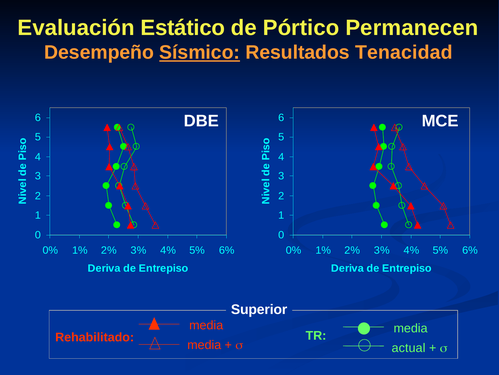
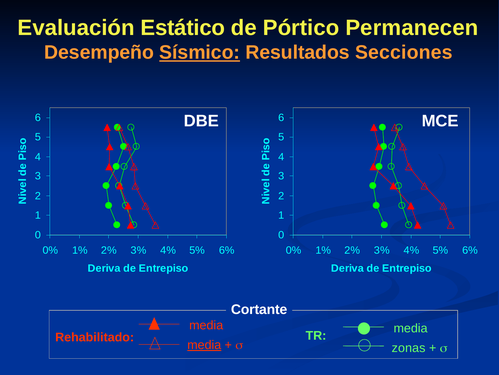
Tenacidad: Tenacidad -> Secciones (404, 52)
Superior: Superior -> Cortante (259, 309)
media underline: none -> present (204, 344)
actual: actual -> zonas (409, 347)
